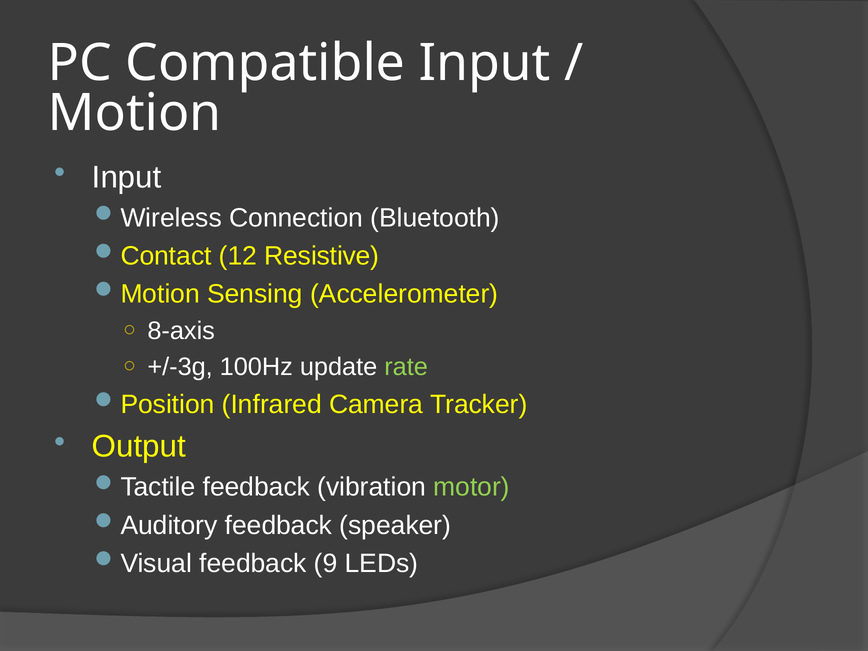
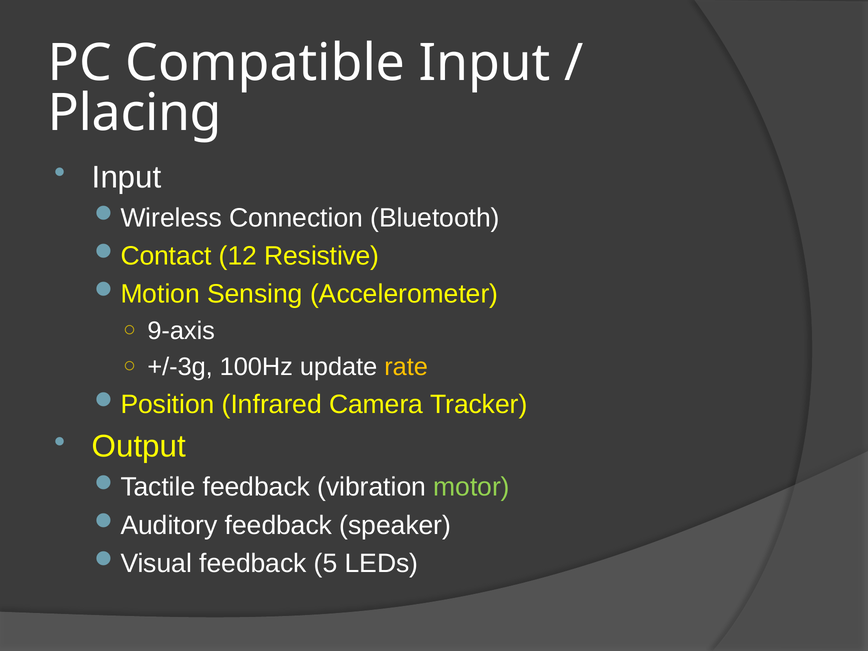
Motion: Motion -> Placing (135, 113)
8-axis: 8-axis -> 9-axis (181, 331)
rate colour: light green -> yellow (406, 367)
9: 9 -> 5 (326, 563)
